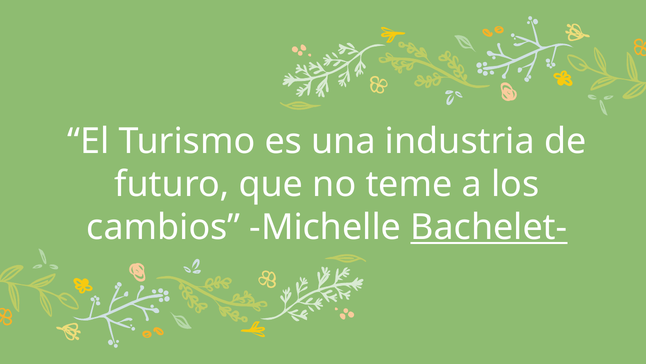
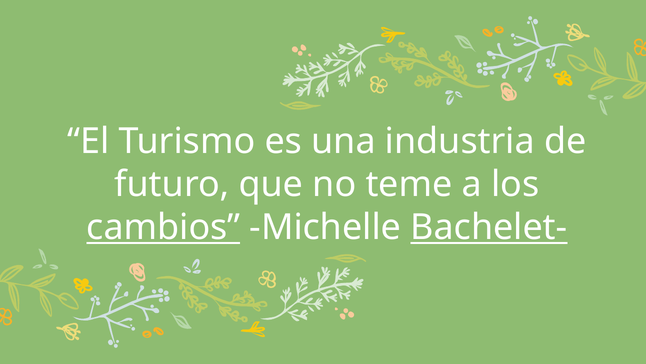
cambios underline: none -> present (163, 227)
